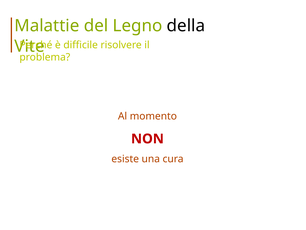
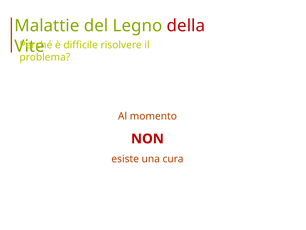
della colour: black -> red (186, 26)
